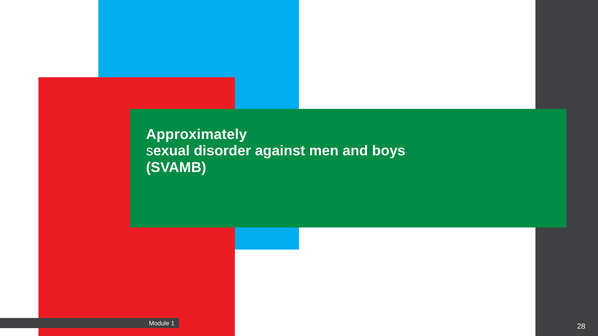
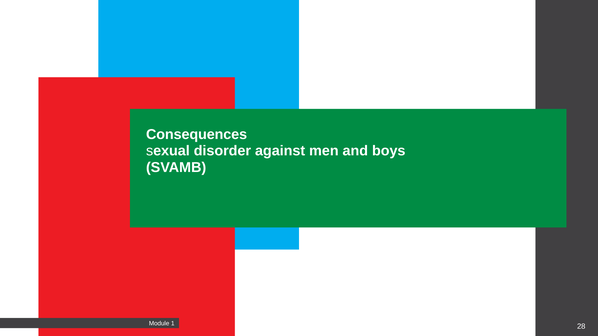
Approximately: Approximately -> Consequences (197, 135)
